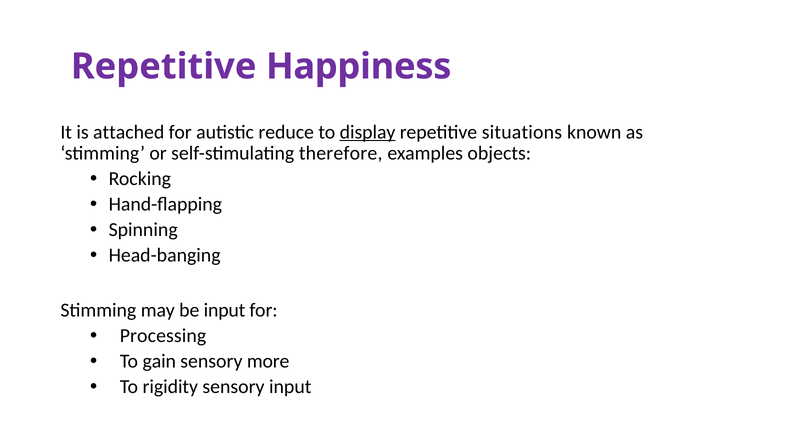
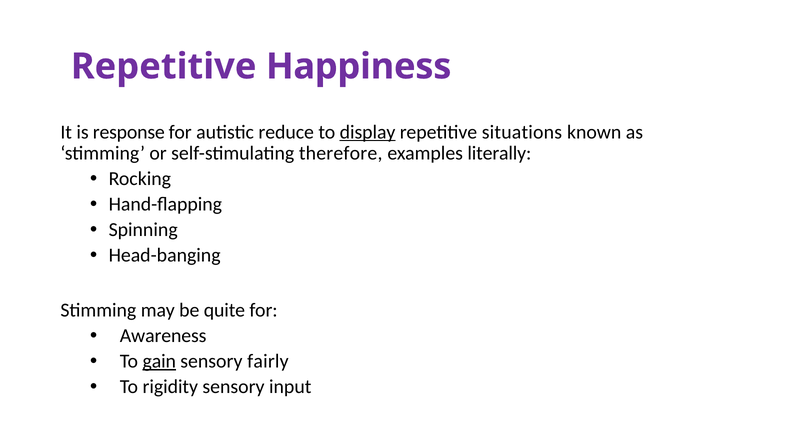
attached: attached -> response (129, 132)
objects: objects -> literally (499, 154)
be input: input -> quite (224, 311)
Processing: Processing -> Awareness (163, 336)
gain underline: none -> present (159, 362)
more: more -> fairly (268, 362)
